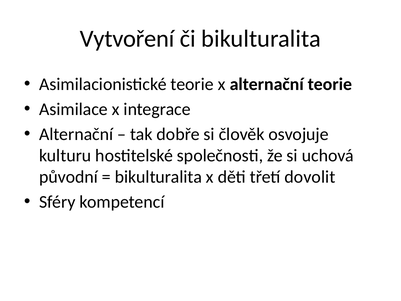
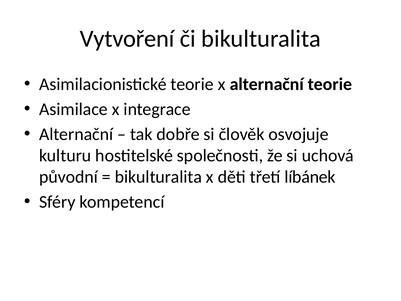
dovolit: dovolit -> líbánek (310, 177)
